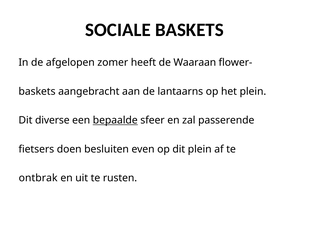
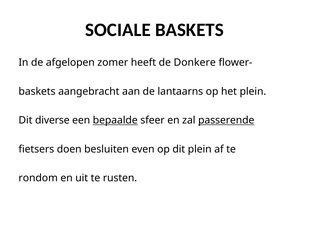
Waaraan: Waaraan -> Donkere (195, 63)
passerende underline: none -> present (226, 120)
ontbrak: ontbrak -> rondom (38, 178)
